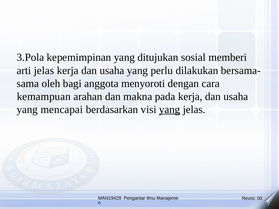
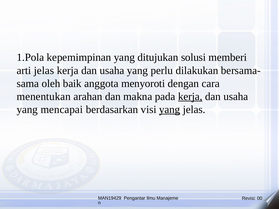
3.Pola: 3.Pola -> 1.Pola (30, 57)
sosial: sosial -> solusi (193, 57)
bagi: bagi -> baik (72, 84)
kemampuan: kemampuan -> menentukan (44, 97)
kerja underline: none -> present (190, 97)
